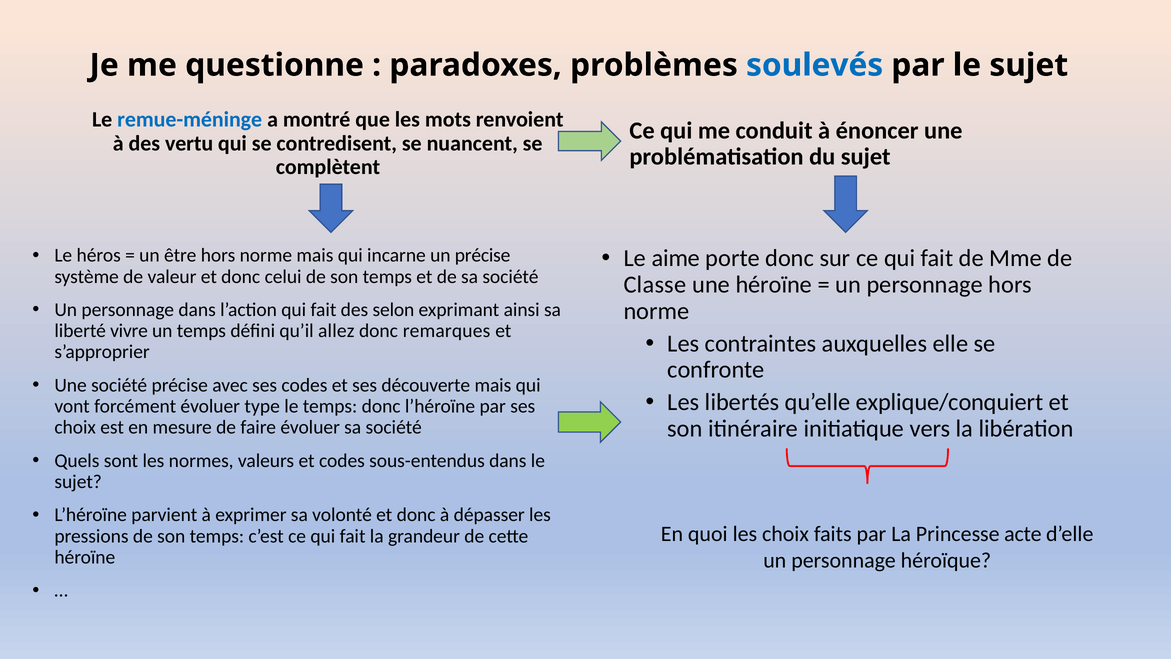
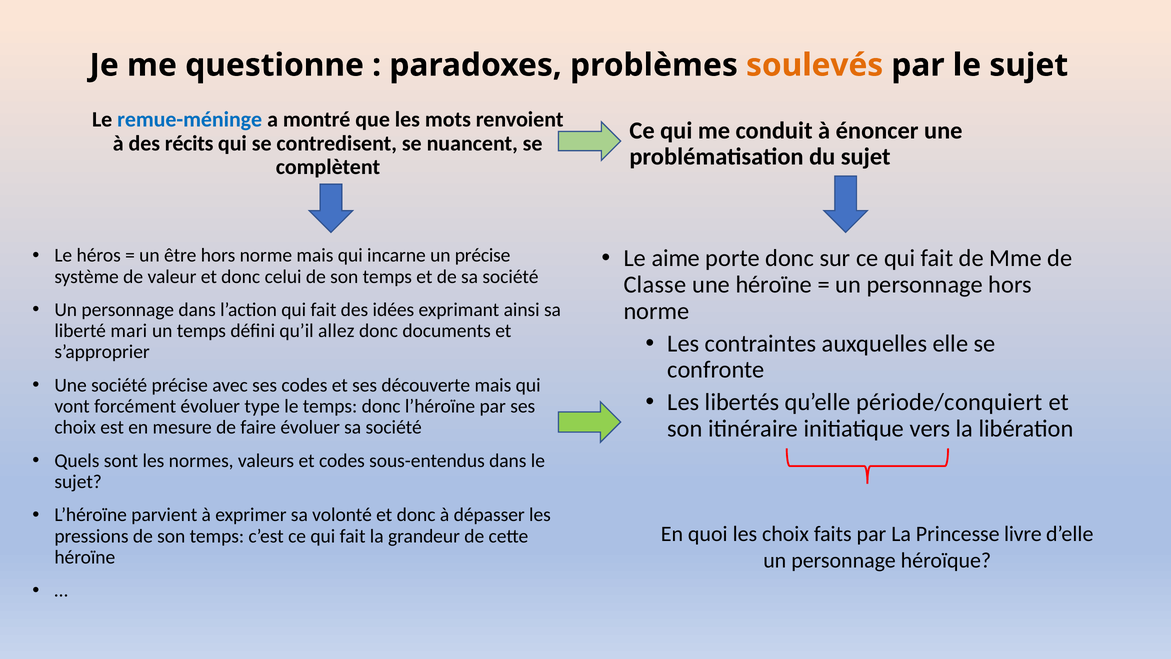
soulevés colour: blue -> orange (815, 65)
vertu: vertu -> récits (189, 143)
selon: selon -> idées (393, 310)
vivre: vivre -> mari (129, 331)
remarques: remarques -> documents (447, 331)
explique/conquiert: explique/conquiert -> période/conquiert (949, 402)
acte: acte -> livre (1023, 534)
